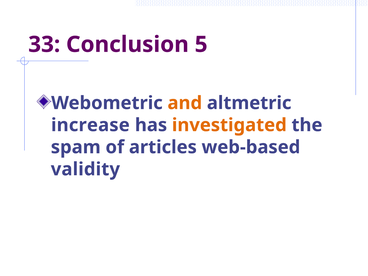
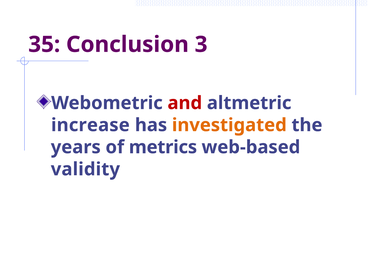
33: 33 -> 35 (44, 45)
5: 5 -> 3 (201, 45)
and colour: orange -> red (185, 103)
spam: spam -> years (76, 147)
articles: articles -> metrics (163, 147)
